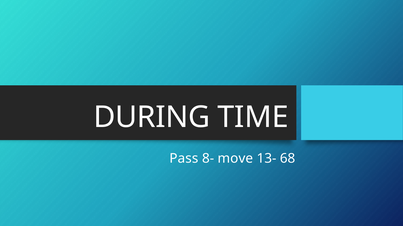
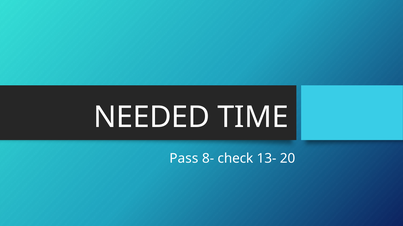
DURING: DURING -> NEEDED (152, 118)
move: move -> check (235, 159)
68: 68 -> 20 (288, 159)
